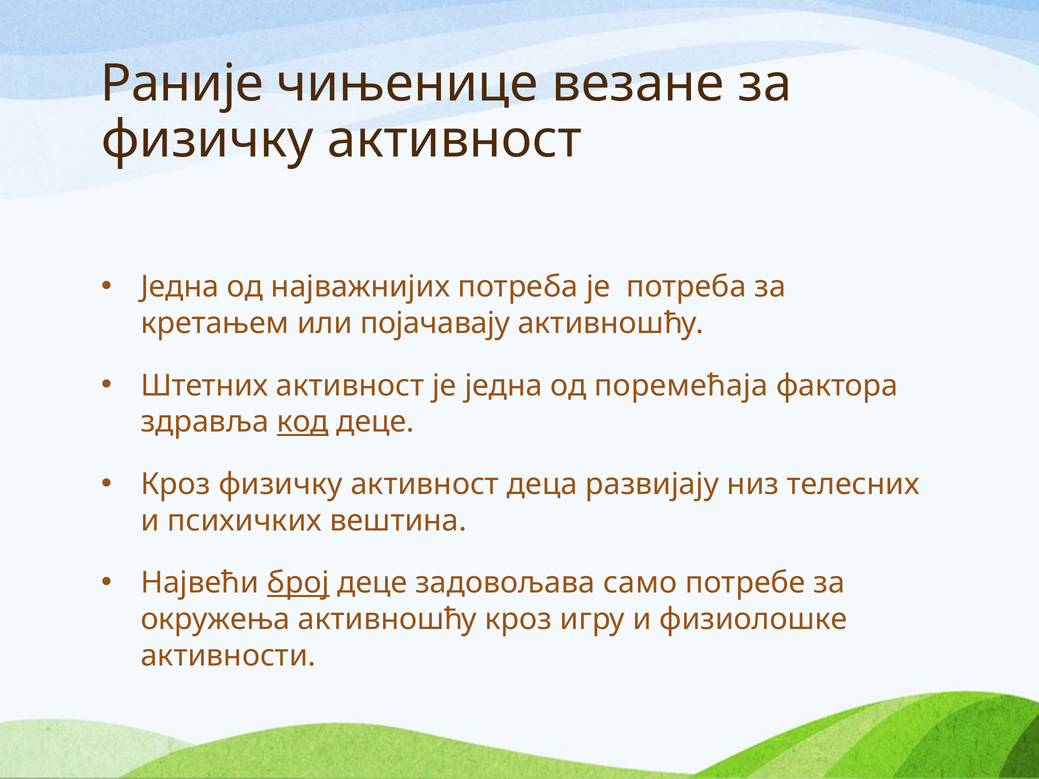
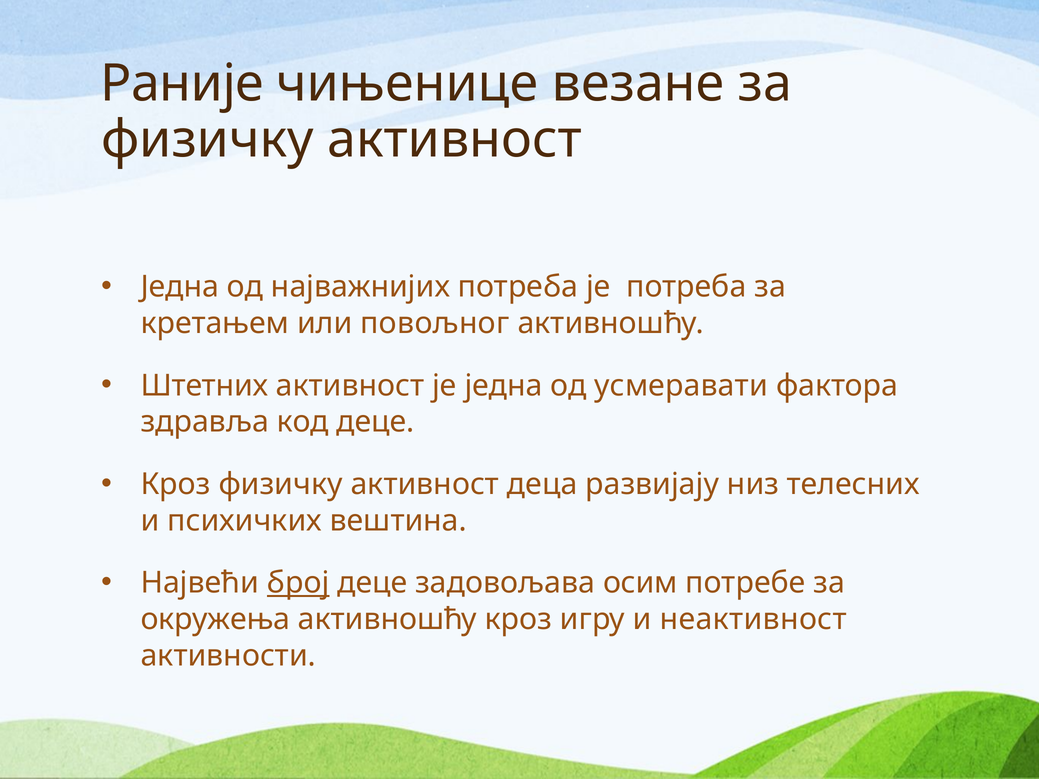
појачавају: појачавају -> повољног (435, 323)
поремећаја: поремећаја -> усмеравати (681, 386)
код underline: present -> none (303, 422)
само: само -> осим (640, 583)
физиолошке: физиолошке -> неактивност (753, 619)
